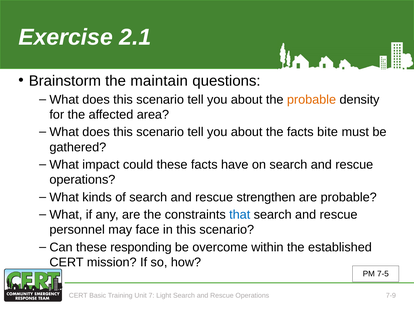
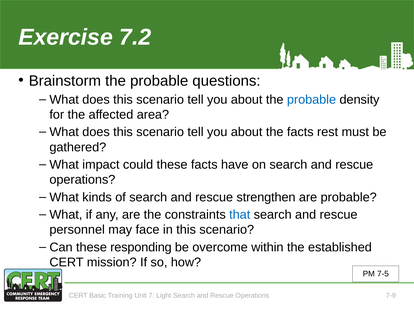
2.1: 2.1 -> 7.2 (135, 37)
Brainstorm the maintain: maintain -> probable (159, 81)
probable colour: orange -> blue (312, 100)
bite: bite -> rest (328, 132)
